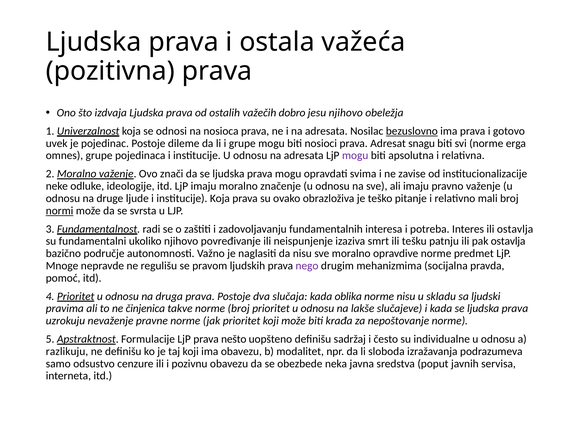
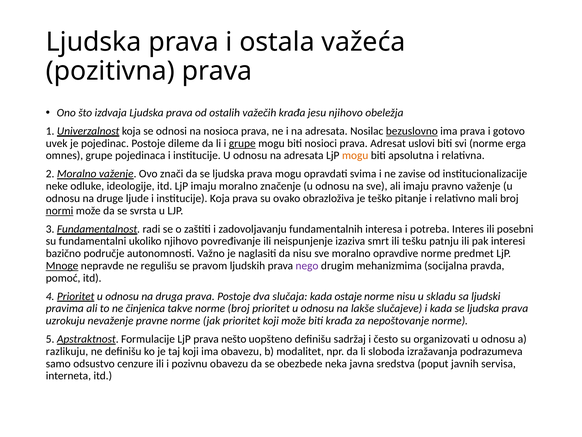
važečih dobro: dobro -> krađa (292, 113)
grupe underline: none -> present (242, 143)
snagu: snagu -> uslovi (422, 143)
mogu colour: purple -> orange (355, 155)
ili ostavlja: ostavlja -> posebni (515, 229)
pak ostavlja: ostavlja -> interesi (508, 241)
Mnoge underline: none -> present (62, 265)
oblika: oblika -> ostaje (348, 296)
individualne: individualne -> organizovati (442, 339)
